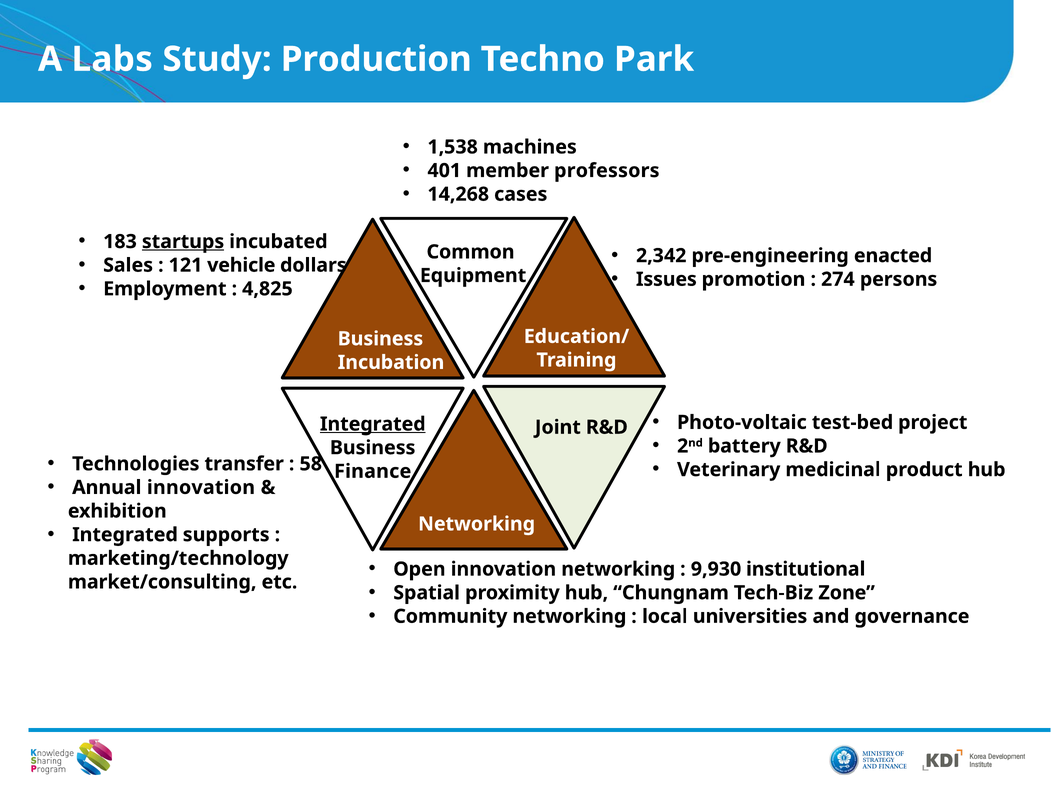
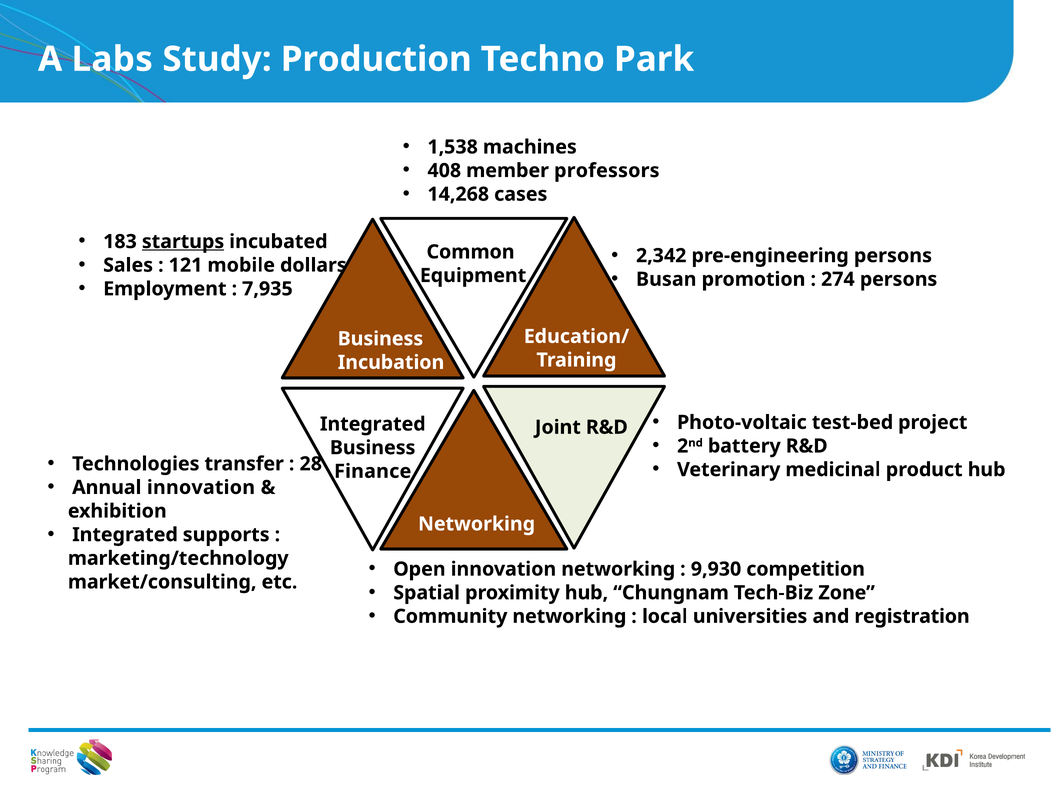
401: 401 -> 408 (444, 171)
pre-engineering enacted: enacted -> persons (893, 256)
vehicle: vehicle -> mobile (241, 265)
Issues: Issues -> Busan (666, 279)
4,825: 4,825 -> 7,935 (267, 289)
Integrated underline: present -> none (373, 424)
58: 58 -> 28 (311, 464)
institutional: institutional -> competition (806, 569)
governance: governance -> registration (912, 617)
